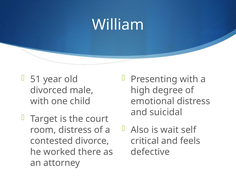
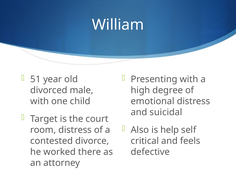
wait: wait -> help (170, 130)
